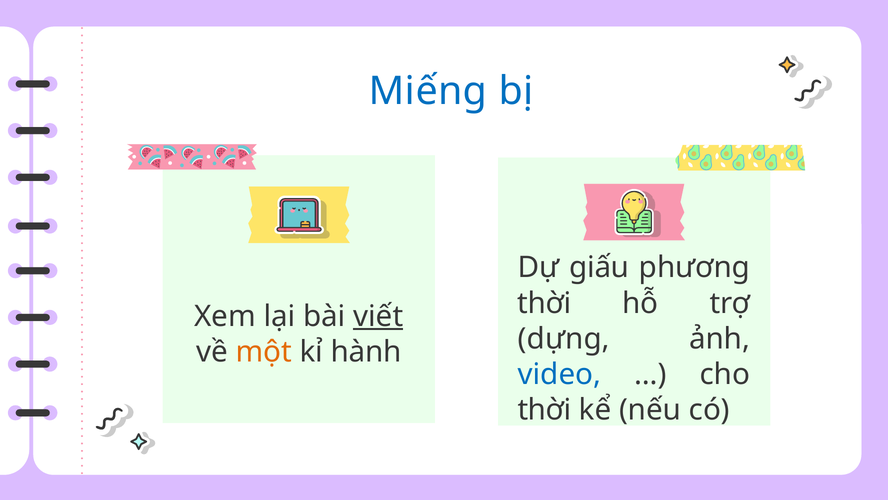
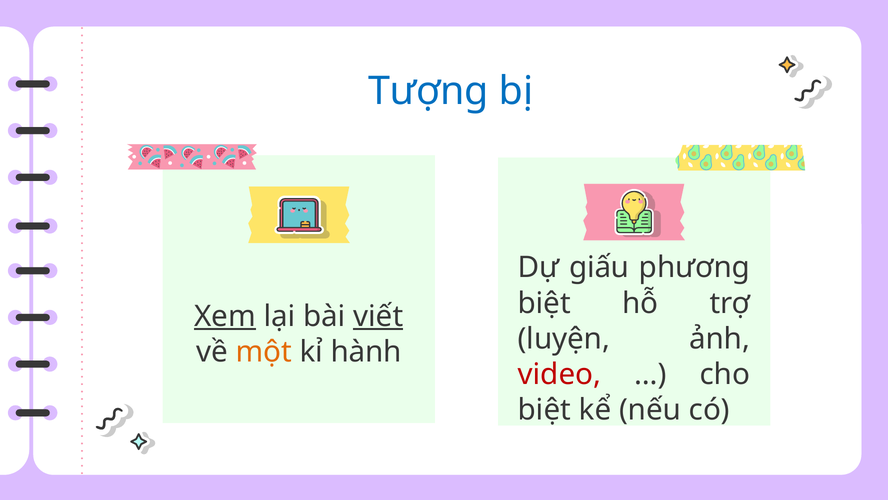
Miếng: Miếng -> Tượng (428, 91)
thời: thời -> biệt (544, 303)
Xem underline: none -> present (225, 316)
dựng: dựng -> luyện (564, 338)
video colour: blue -> red (559, 374)
thời: thời -> biệt (544, 410)
